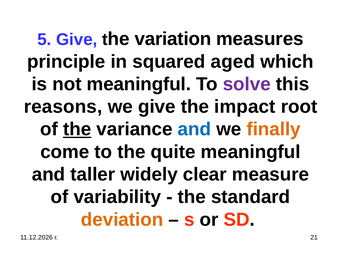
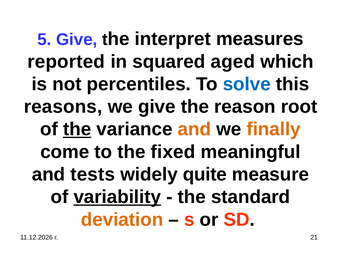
variation: variation -> interpret (173, 39)
principle: principle -> reported (66, 61)
not meaningful: meaningful -> percentiles (139, 84)
solve colour: purple -> blue (247, 84)
impact: impact -> reason (245, 107)
and colour: blue -> orange (194, 129)
quite: quite -> fixed (173, 152)
taller: taller -> tests (93, 174)
clear: clear -> quite (205, 174)
variability underline: none -> present (117, 197)
